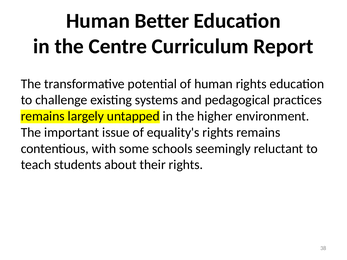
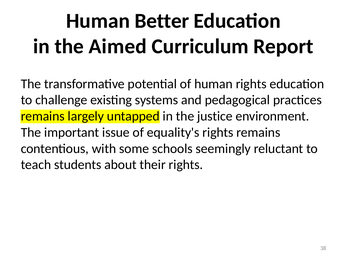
Centre: Centre -> Aimed (118, 46)
higher: higher -> justice (215, 116)
